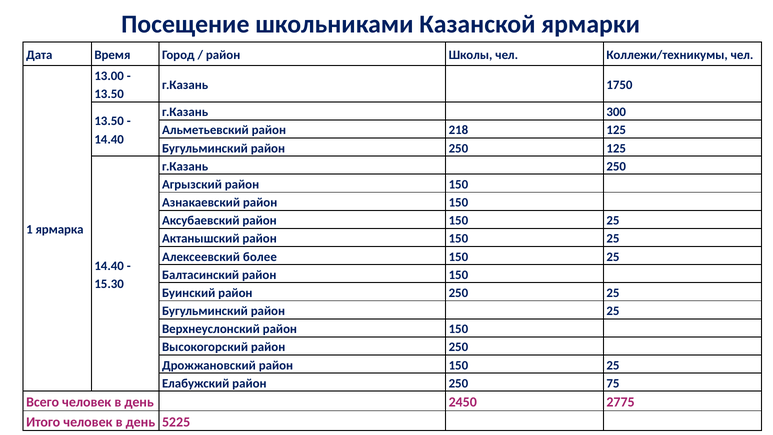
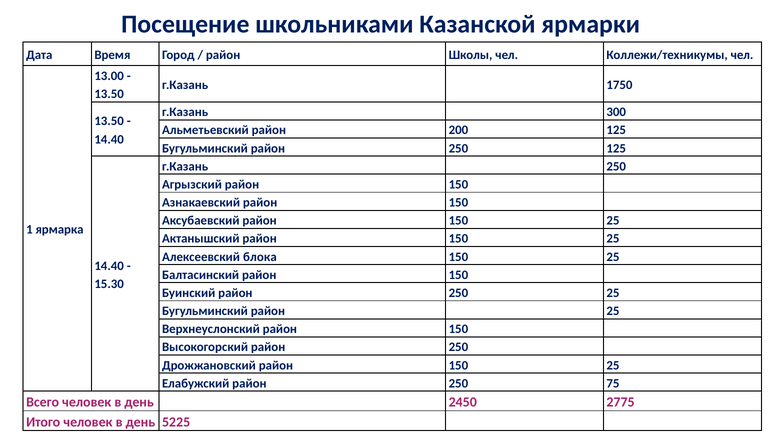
218: 218 -> 200 (458, 130)
более: более -> блока (260, 257)
